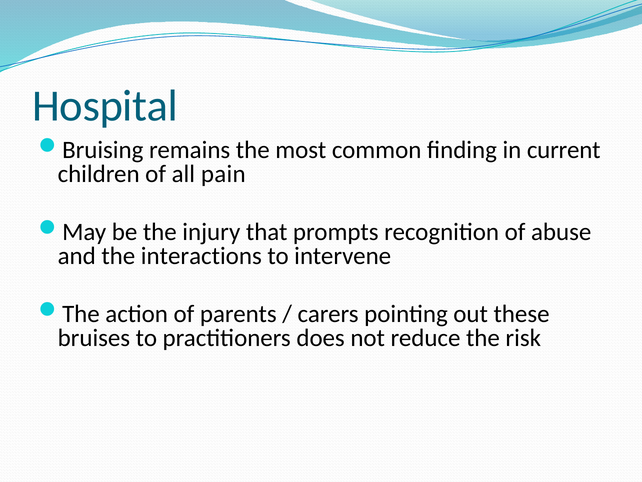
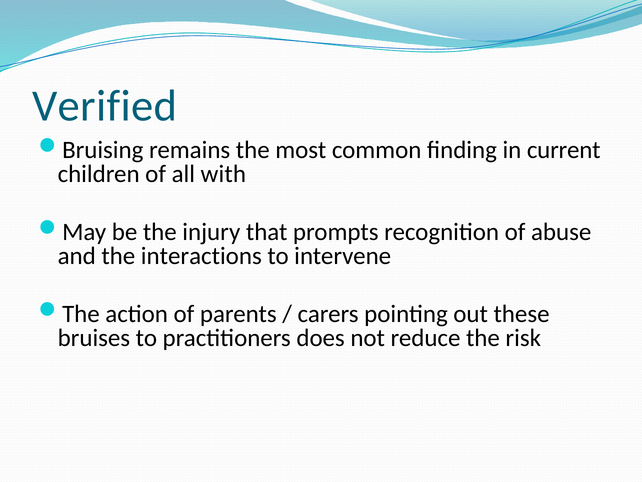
Hospital: Hospital -> Verified (105, 106)
pain: pain -> with (223, 174)
